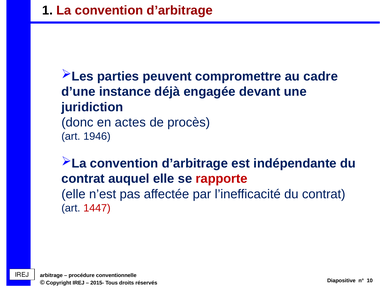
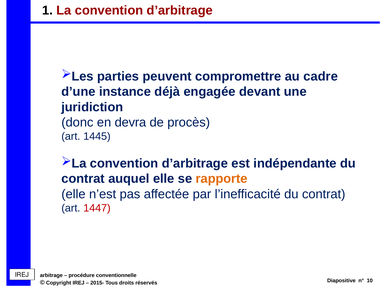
actes: actes -> devra (130, 122)
1946: 1946 -> 1445 (97, 136)
rapporte colour: red -> orange (222, 179)
